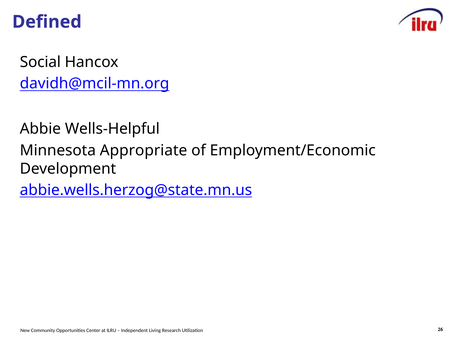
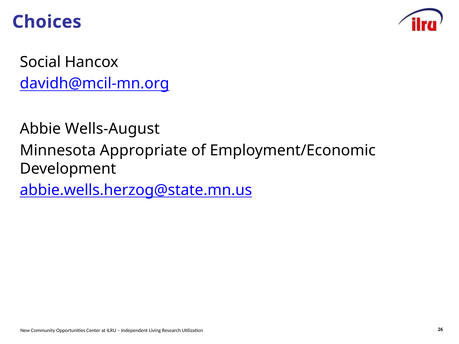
Defined: Defined -> Choices (47, 22)
Wells-Helpful: Wells-Helpful -> Wells-August (112, 129)
